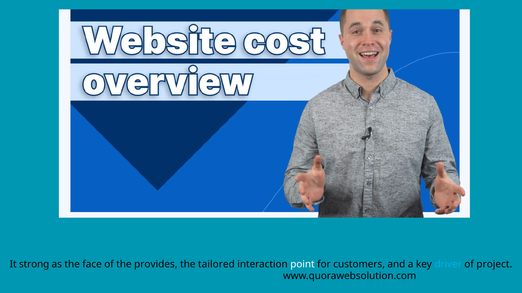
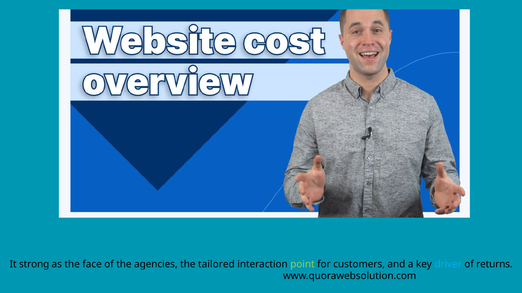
provides: provides -> agencies (156, 265)
point colour: white -> light green (302, 265)
project: project -> returns (494, 265)
